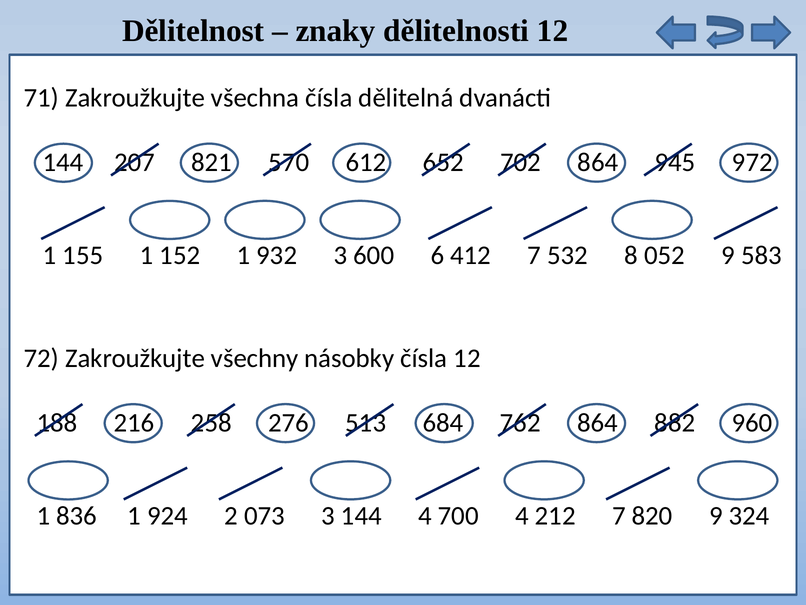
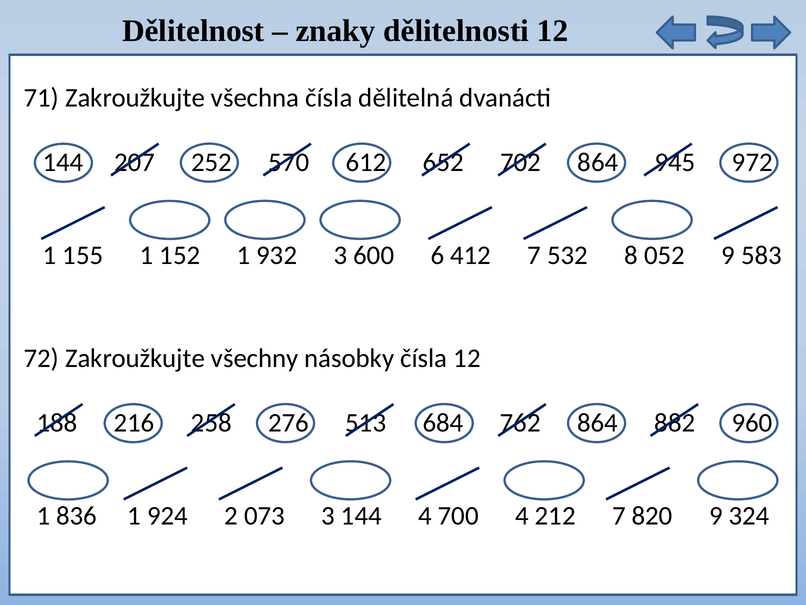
821: 821 -> 252 (212, 162)
